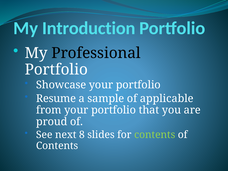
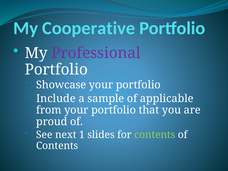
Introduction: Introduction -> Cooperative (89, 28)
Professional colour: black -> purple (96, 53)
Resume: Resume -> Include (56, 98)
8: 8 -> 1 (82, 135)
